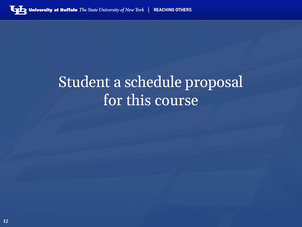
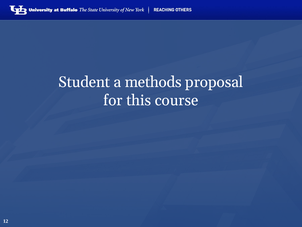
schedule: schedule -> methods (153, 82)
